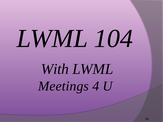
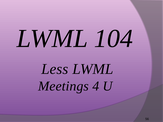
With: With -> Less (55, 69)
